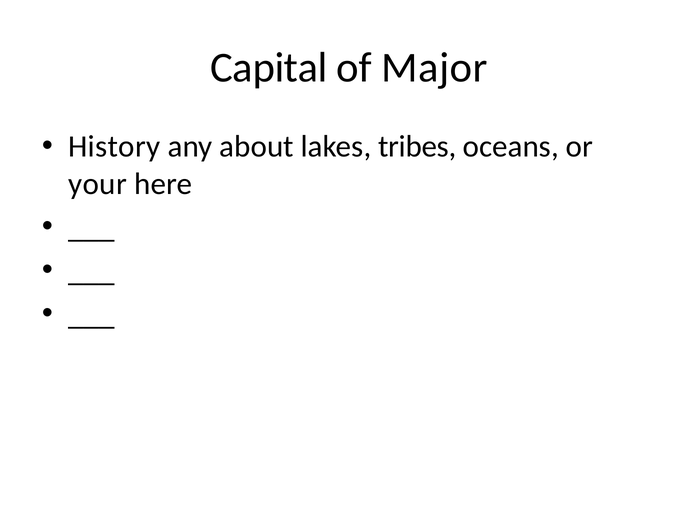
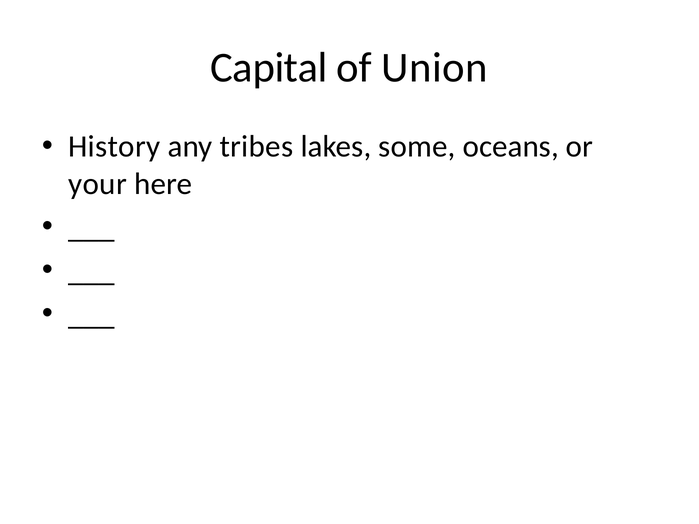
Major: Major -> Union (434, 68)
about: about -> tribes (256, 147)
tribes: tribes -> some (417, 147)
